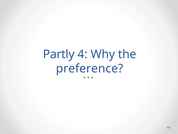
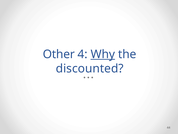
Partly: Partly -> Other (59, 54)
Why underline: none -> present (103, 54)
preference: preference -> discounted (90, 68)
